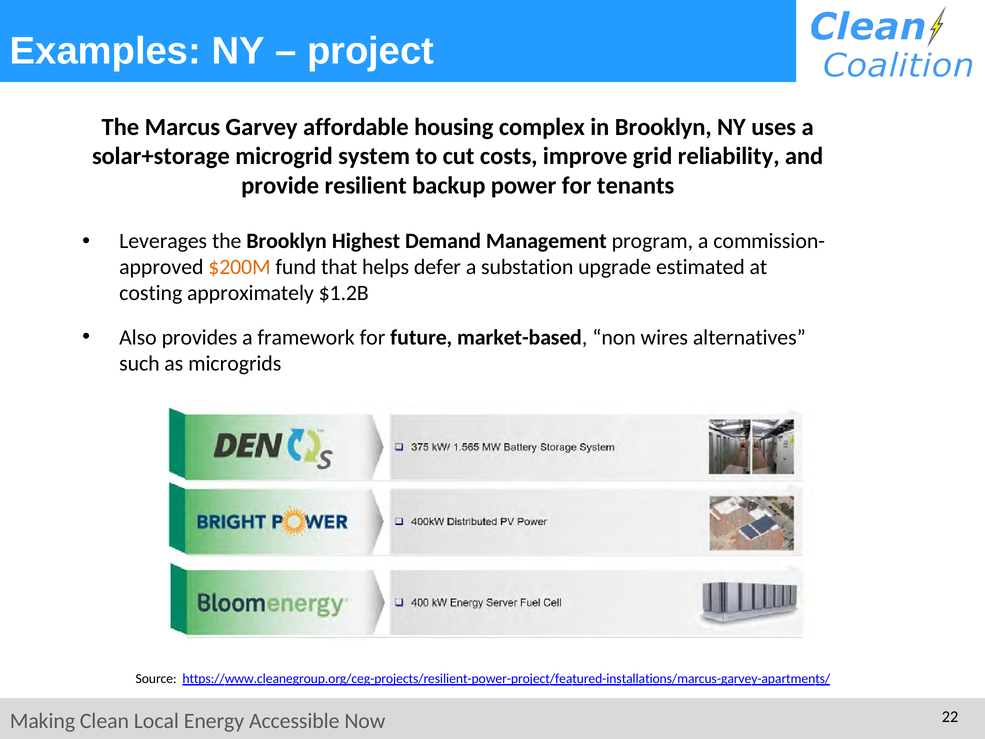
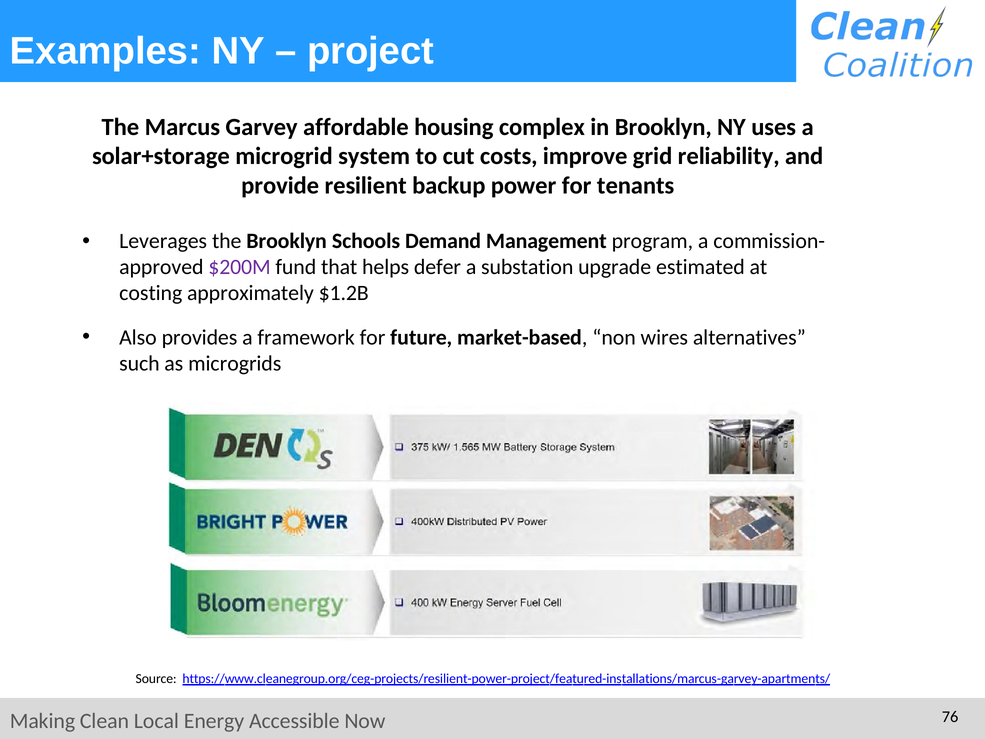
Highest: Highest -> Schools (366, 241)
$200M colour: orange -> purple (240, 267)
22: 22 -> 76 (950, 717)
